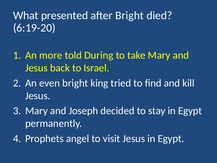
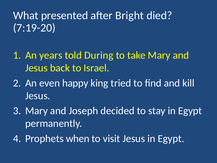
6:19-20: 6:19-20 -> 7:19-20 (34, 28)
more: more -> years (51, 55)
even bright: bright -> happy (75, 83)
angel: angel -> when (78, 138)
